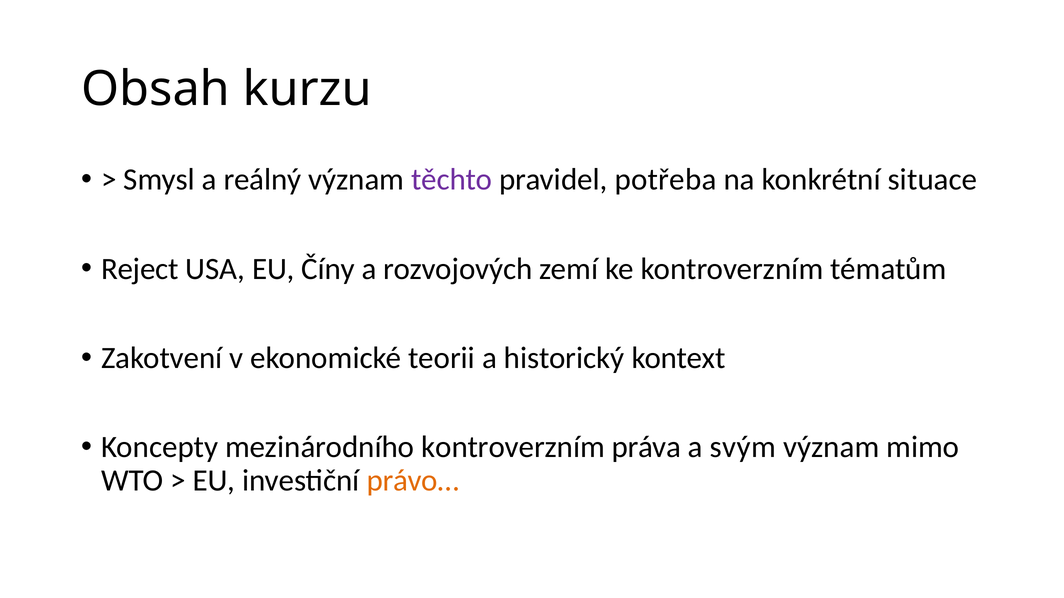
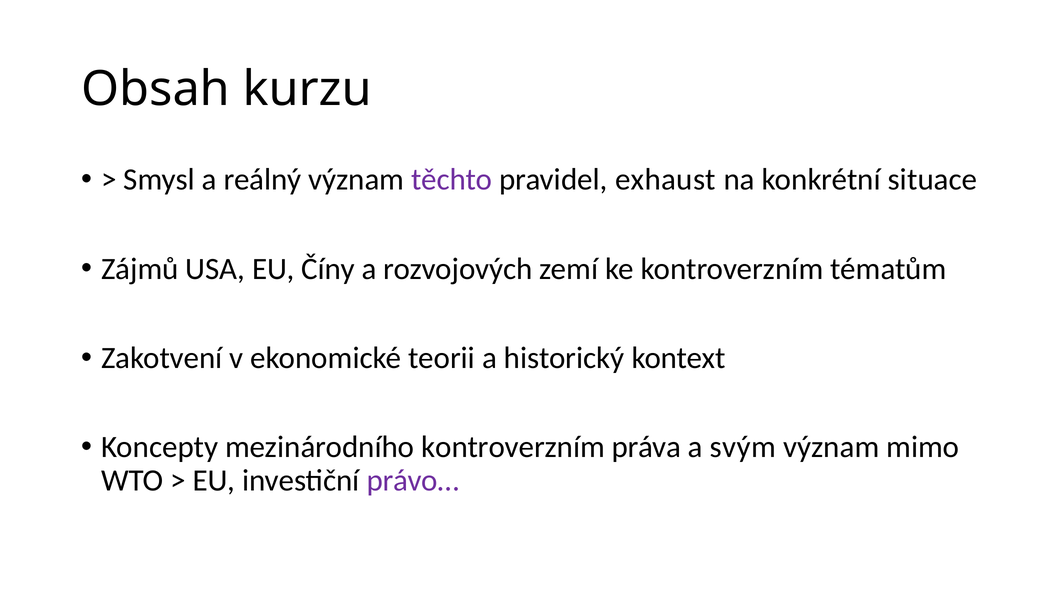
potřeba: potřeba -> exhaust (666, 180)
Reject: Reject -> Zájmů (140, 269)
právo… colour: orange -> purple (413, 481)
